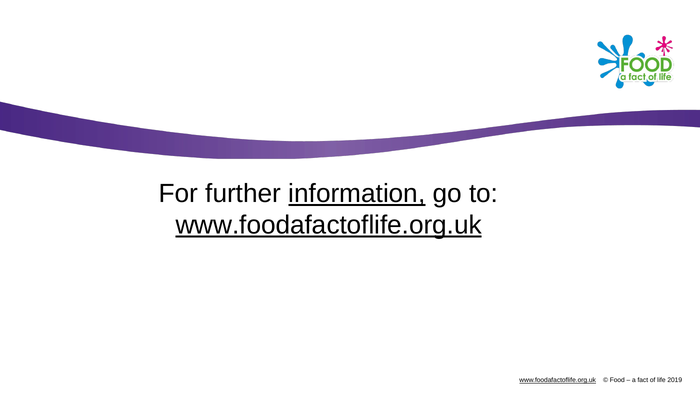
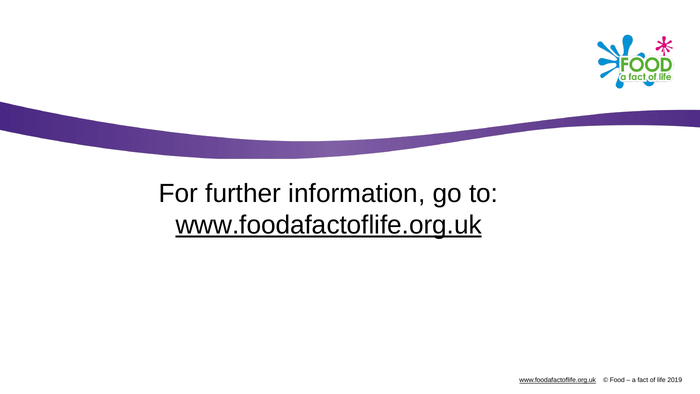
information underline: present -> none (357, 194)
